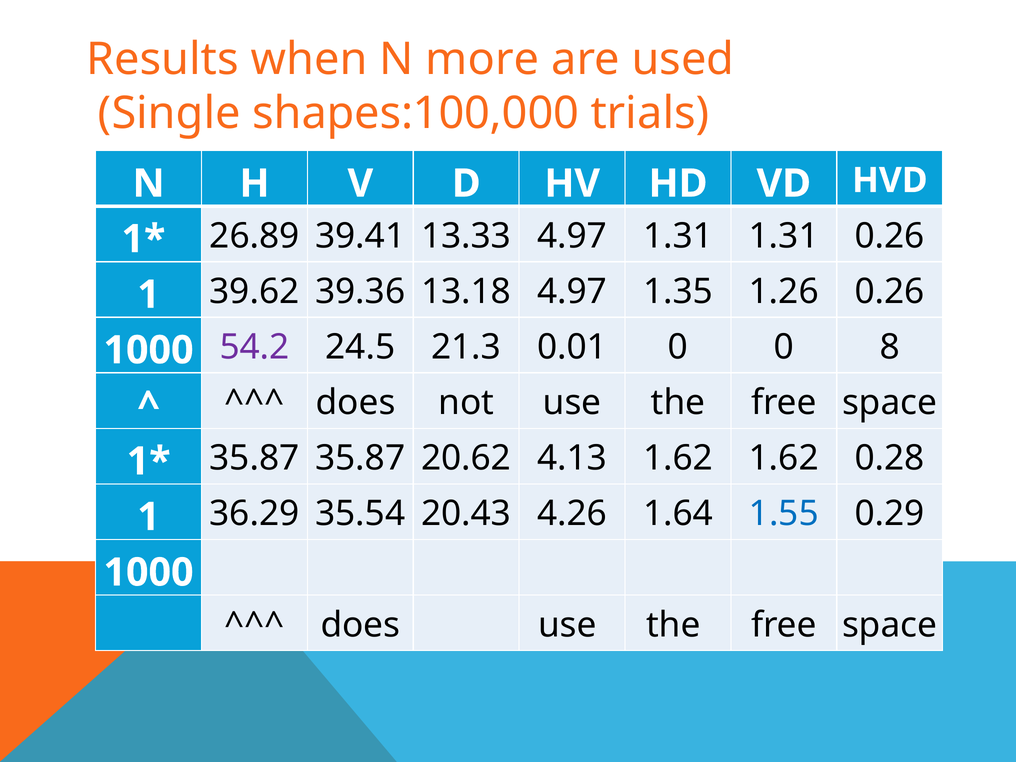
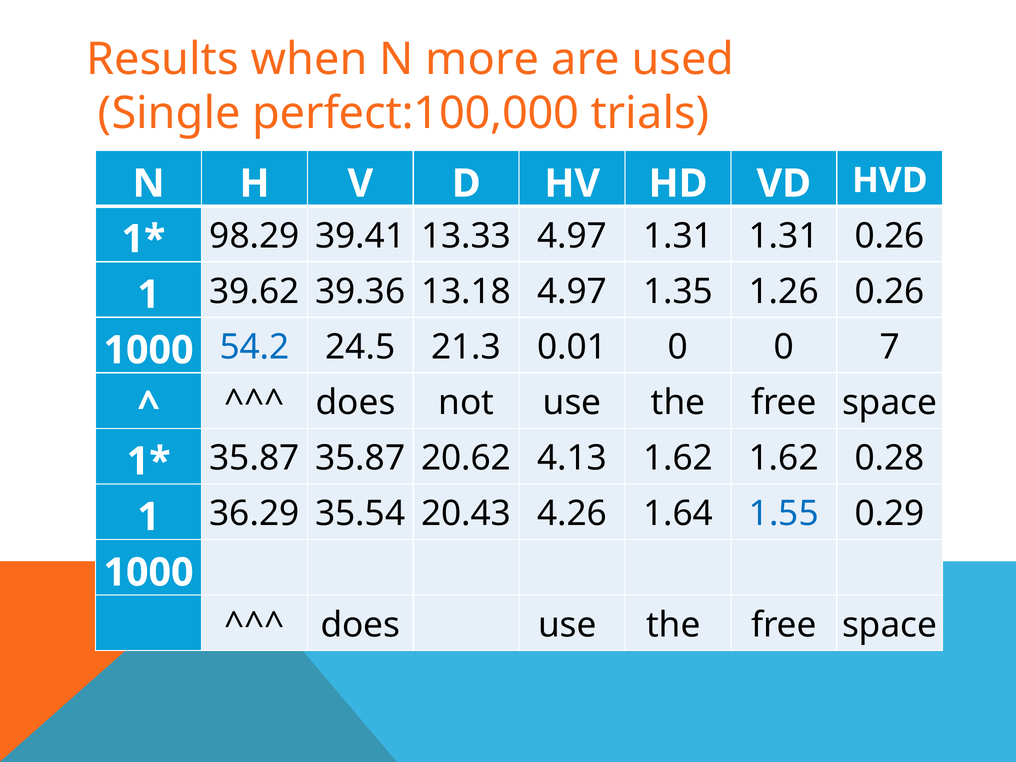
shapes:100,000: shapes:100,000 -> perfect:100,000 (416, 113)
26.89: 26.89 -> 98.29 (254, 236)
54.2 colour: purple -> blue (254, 347)
8: 8 -> 7 (890, 347)
